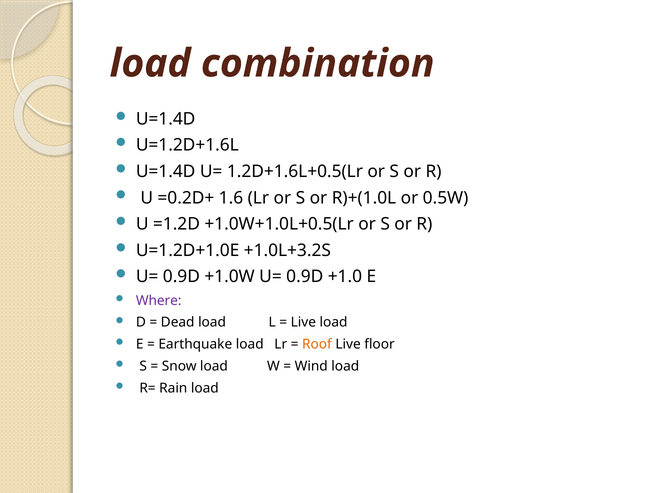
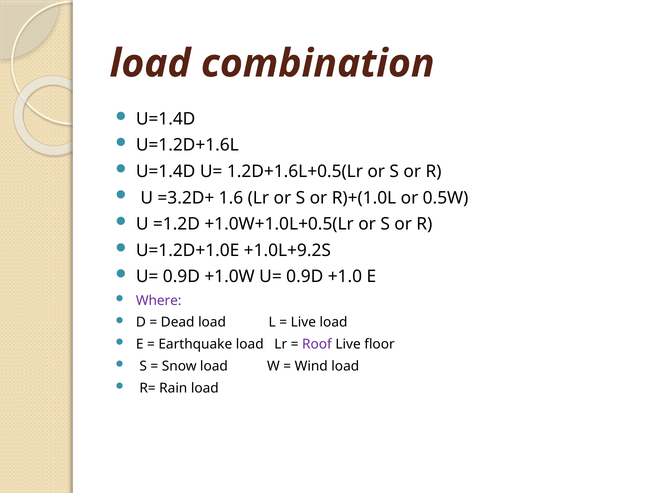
=0.2D+: =0.2D+ -> =3.2D+ (186, 198)
+1.0L+3.2S: +1.0L+3.2S -> +1.0L+9.2S (287, 250)
Roof colour: orange -> purple (317, 344)
